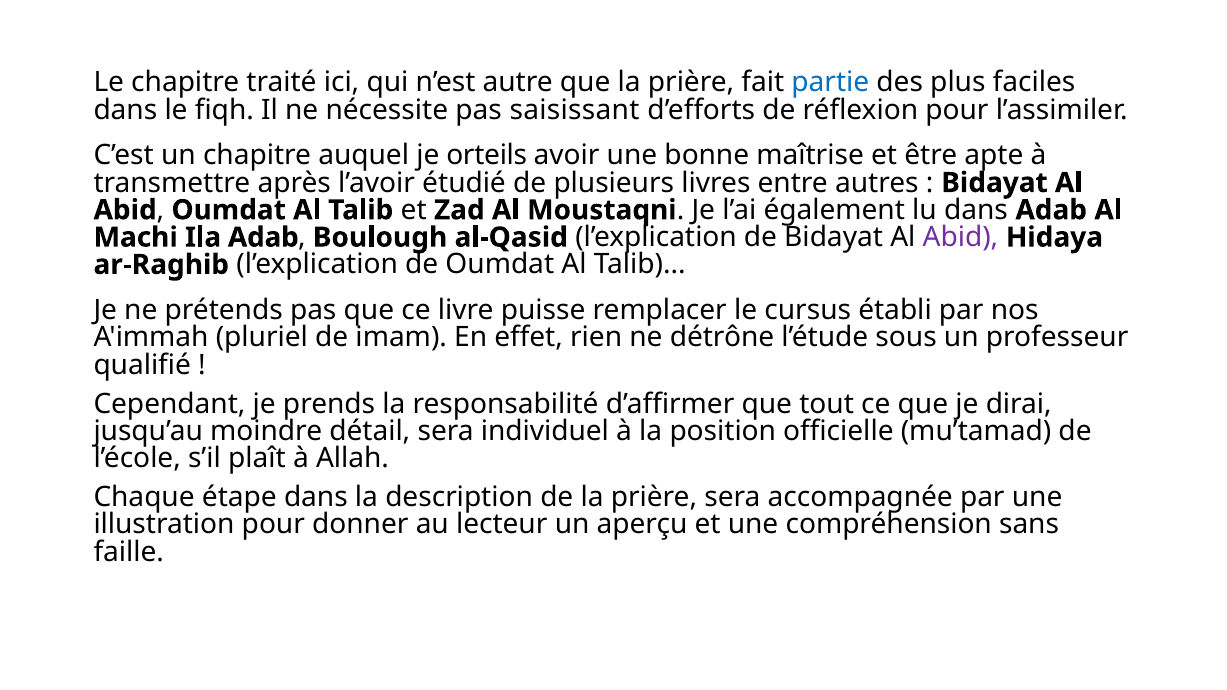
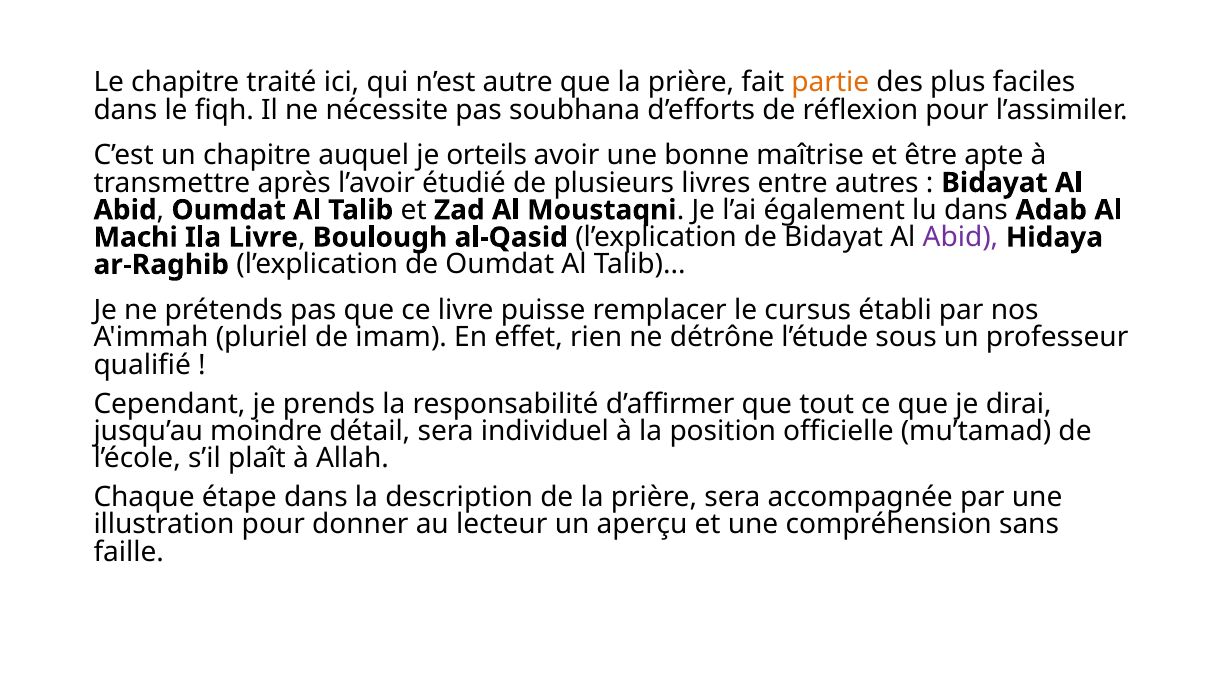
partie colour: blue -> orange (830, 82)
saisissant: saisissant -> soubhana (575, 110)
Ila Adab: Adab -> Livre (263, 237)
